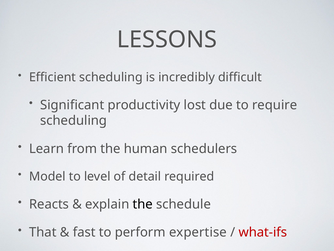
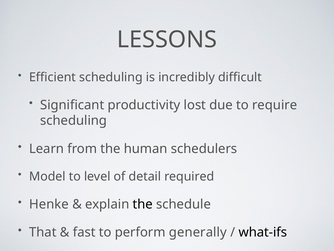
Reacts: Reacts -> Henke (49, 204)
expertise: expertise -> generally (198, 232)
what-ifs colour: red -> black (263, 232)
